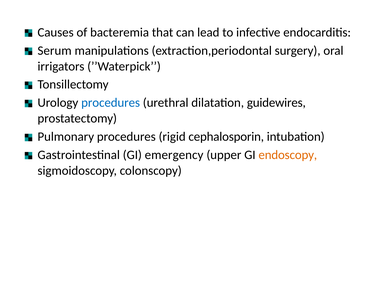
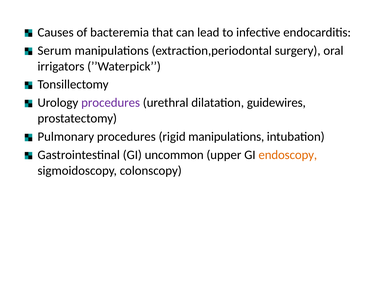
procedures colour: blue -> purple (111, 103)
rigid cephalosporin: cephalosporin -> manipulations (226, 137)
emergency: emergency -> uncommon (174, 155)
